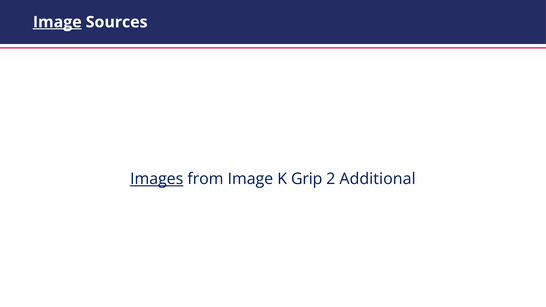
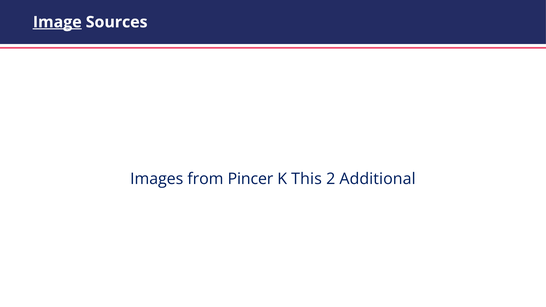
Images underline: present -> none (157, 179)
from Image: Image -> Pincer (250, 179)
Grip: Grip -> This (307, 179)
